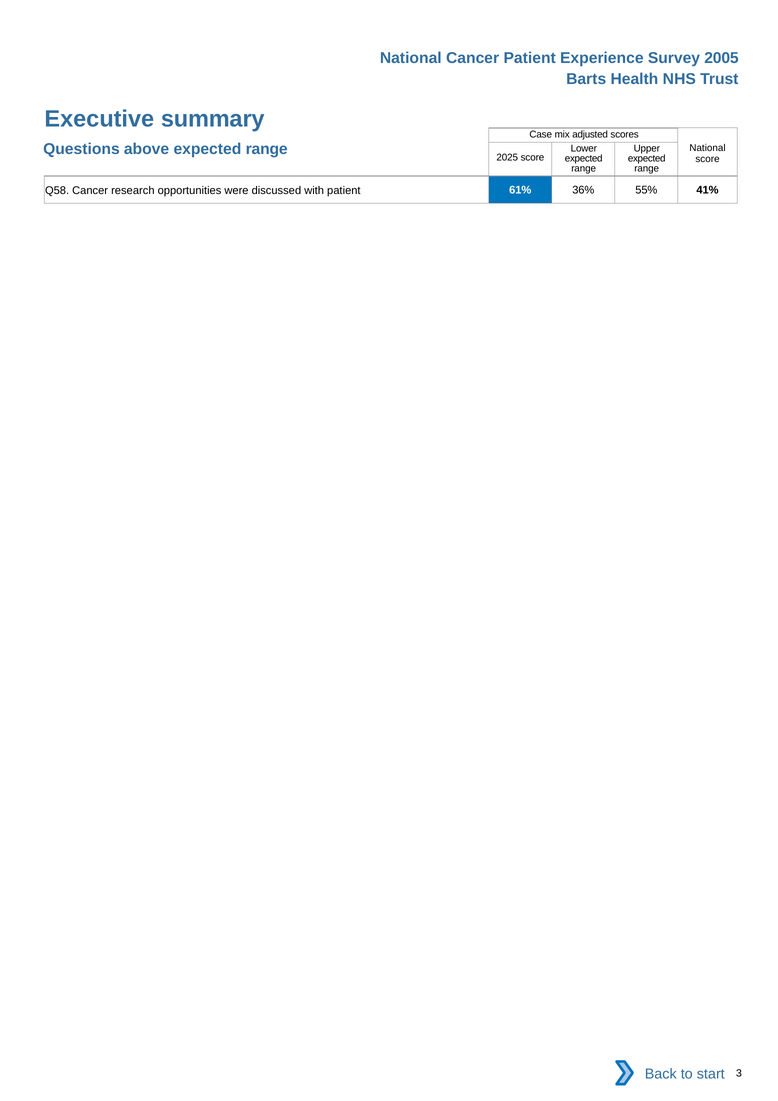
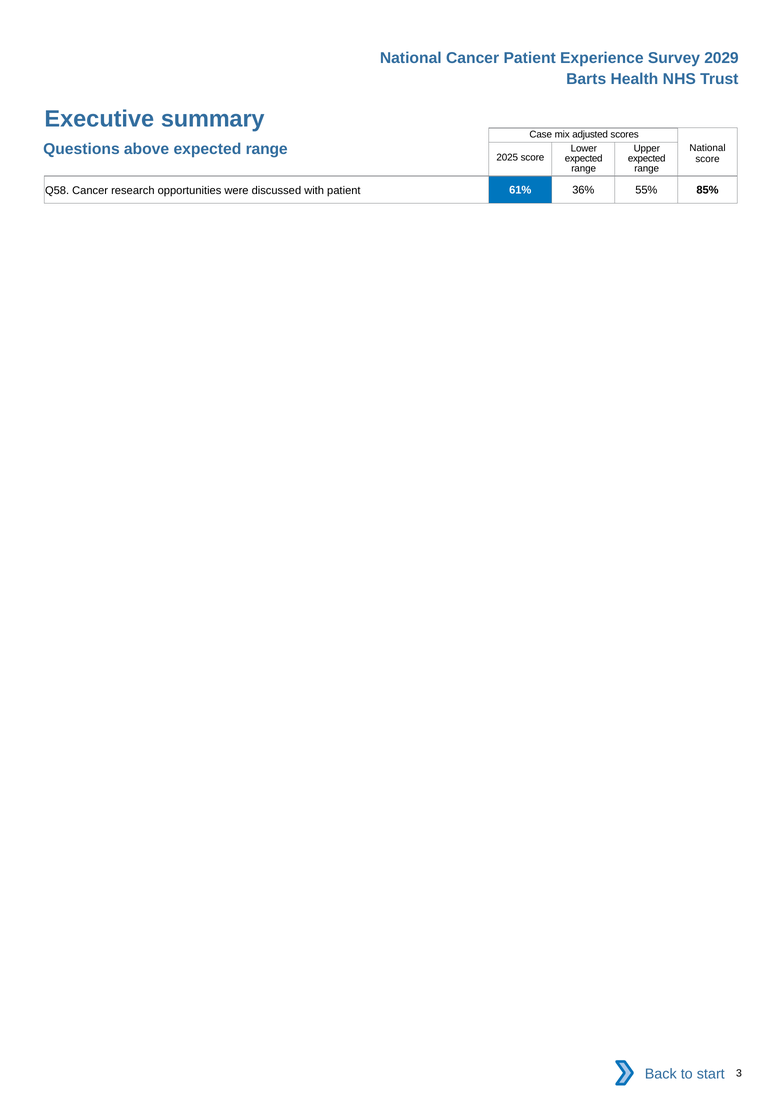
2005: 2005 -> 2029 (721, 58)
41%: 41% -> 85% (708, 190)
